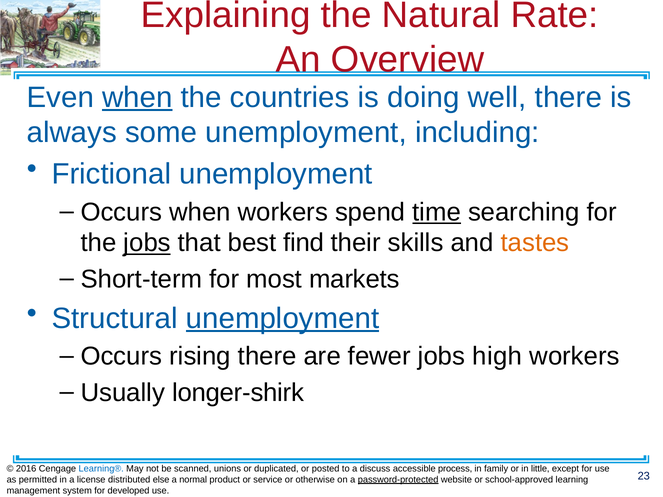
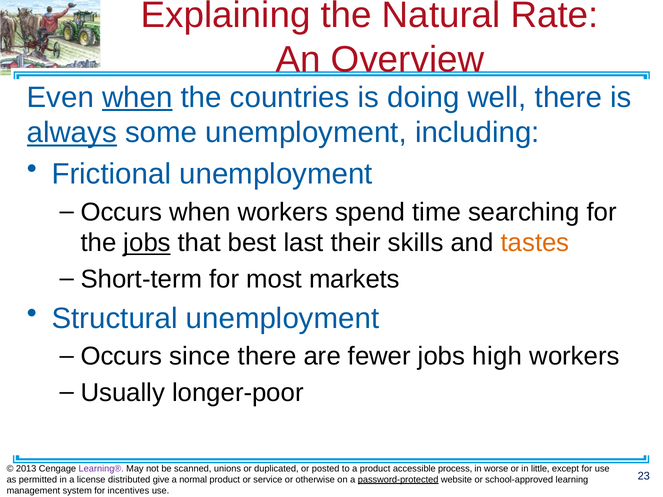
always underline: none -> present (72, 133)
time underline: present -> none (437, 212)
find: find -> last (304, 243)
unemployment underline: present -> none (283, 319)
rising: rising -> since (200, 357)
longer-shirk: longer-shirk -> longer-poor (238, 393)
2016: 2016 -> 2013 (26, 469)
Learning® colour: blue -> purple (101, 469)
a discuss: discuss -> product (375, 469)
family: family -> worse (496, 469)
else: else -> give (161, 480)
developed: developed -> incentives (128, 491)
